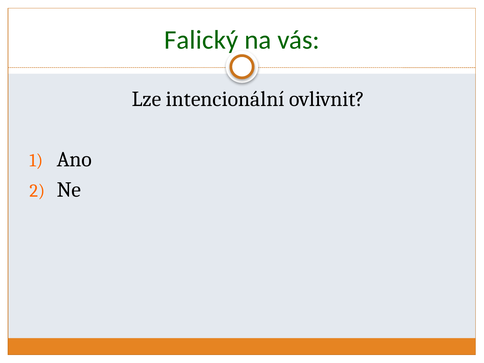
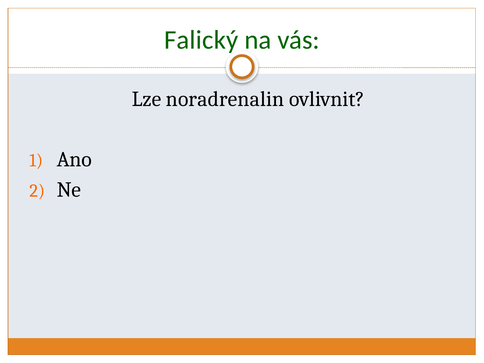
intencionální: intencionální -> noradrenalin (225, 99)
